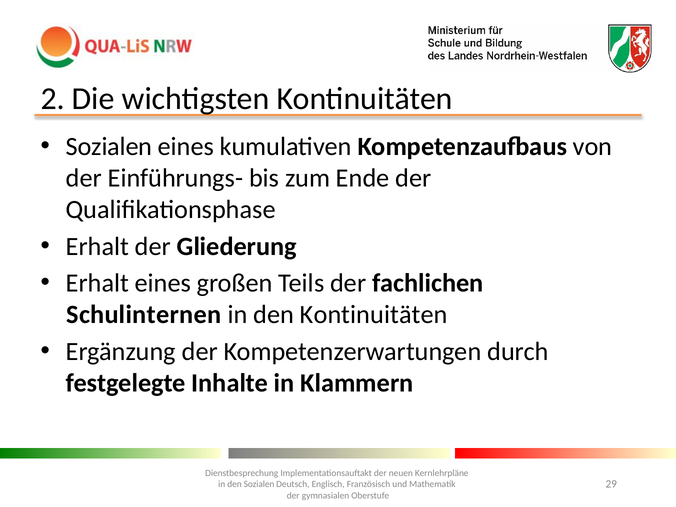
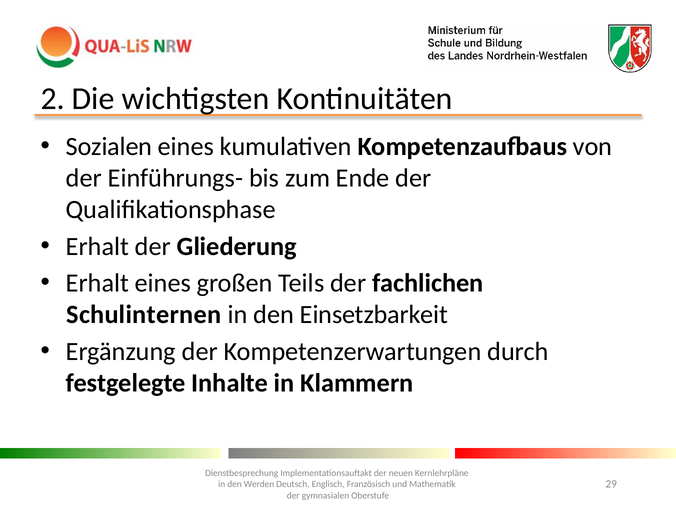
den Kontinuitäten: Kontinuitäten -> Einsetzbarkeit (374, 315)
den Sozialen: Sozialen -> Werden (259, 484)
